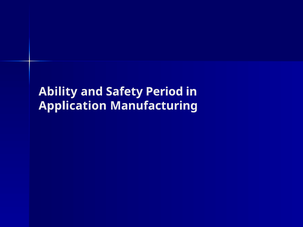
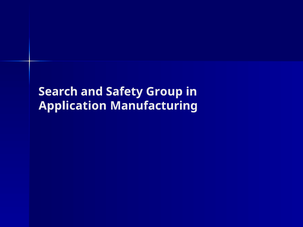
Ability: Ability -> Search (58, 92)
Period: Period -> Group (164, 92)
